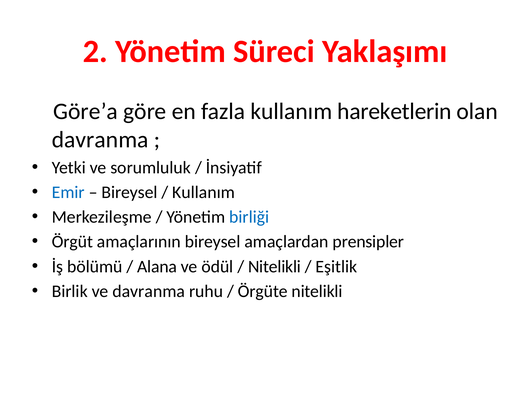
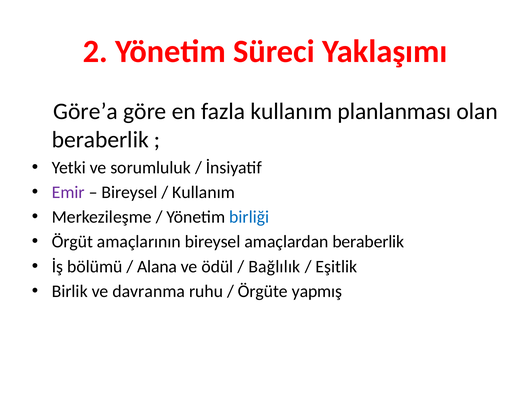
hareketlerin: hareketlerin -> planlanması (394, 111)
davranma: davranma -> beraberlik (100, 140)
Emir colour: blue -> purple (68, 192)
amaçlardan prensipler: prensipler -> beraberlik (368, 242)
Nitelikli: Nitelikli -> Bağlılık (274, 267)
Örgüte nitelikli: nitelikli -> yapmış (317, 291)
